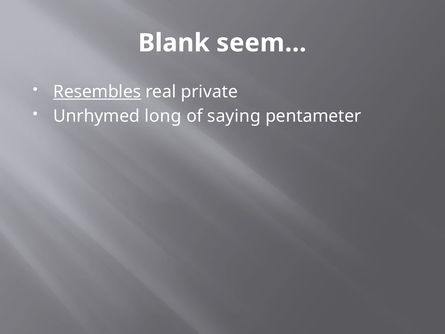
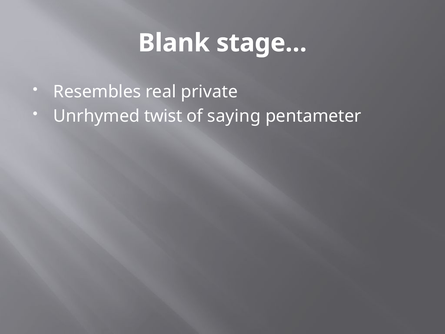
seem…: seem… -> stage… (262, 43)
Resembles underline: present -> none (97, 92)
long: long -> twist (163, 116)
